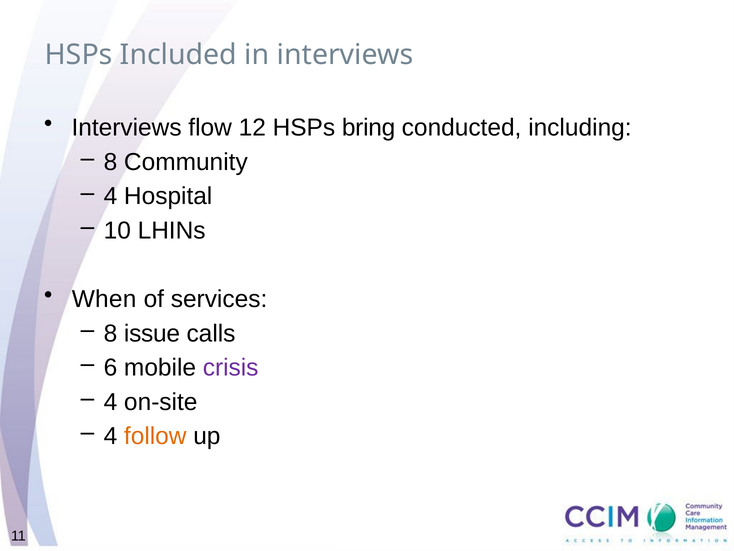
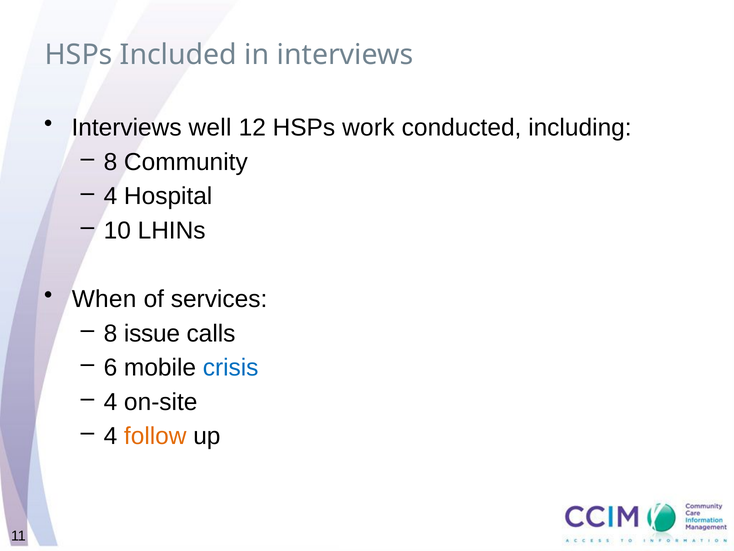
flow: flow -> well (210, 128)
bring: bring -> work (368, 128)
crisis colour: purple -> blue (231, 367)
